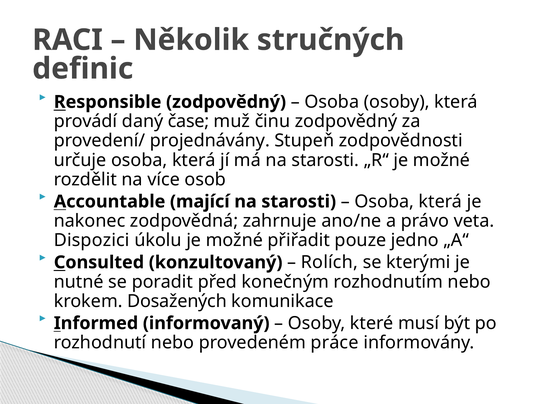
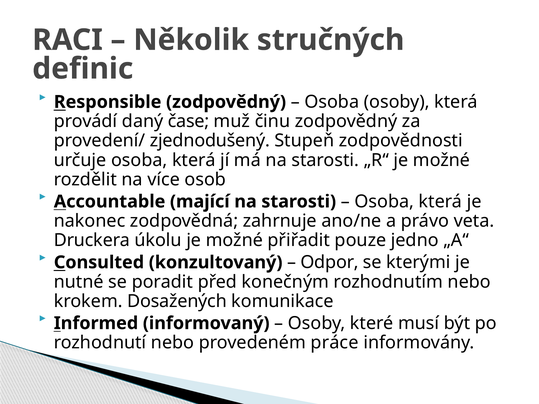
projednávány: projednávány -> zjednodušený (210, 141)
Dispozici: Dispozici -> Druckera (92, 240)
Rolích: Rolích -> Odpor (330, 263)
